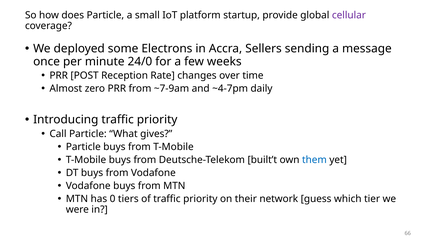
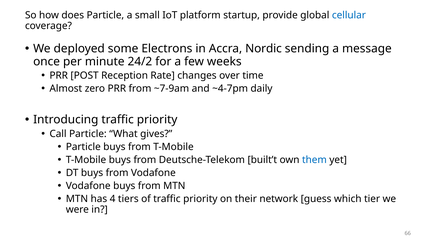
cellular colour: purple -> blue (349, 15)
Sellers: Sellers -> Nordic (264, 49)
24/0: 24/0 -> 24/2 (140, 62)
0: 0 -> 4 (113, 199)
